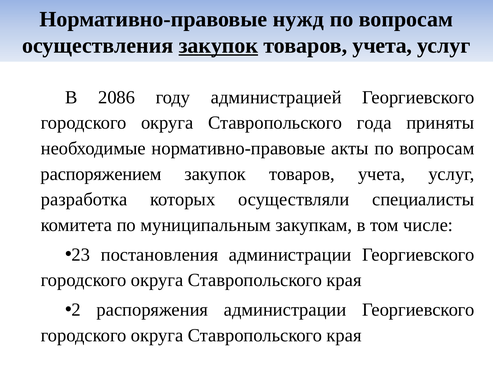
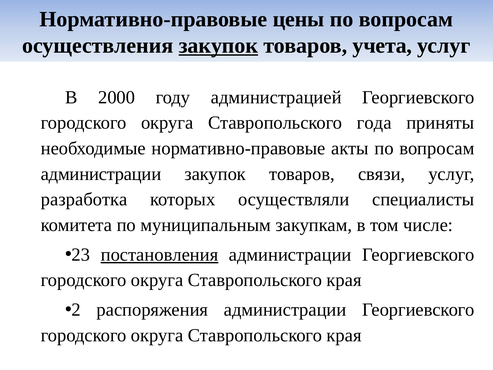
нужд: нужд -> цены (299, 19)
2086: 2086 -> 2000 (117, 97)
распоряжением: распоряжением -> администрации (101, 174)
учета: учета -> связи (382, 174)
постановления underline: none -> present (160, 255)
